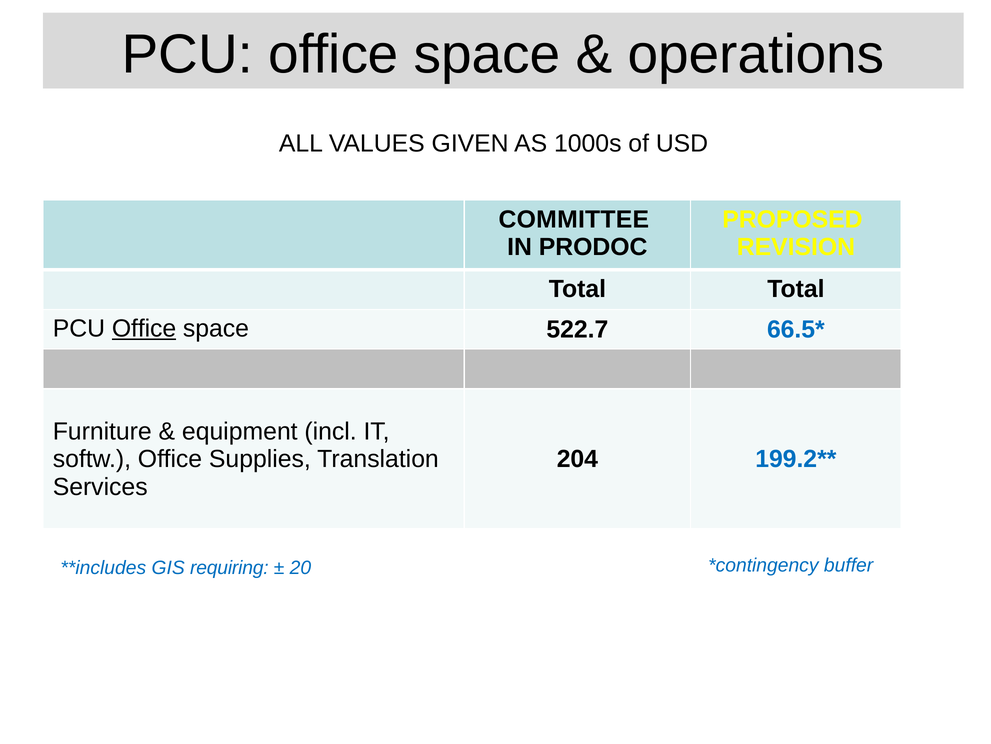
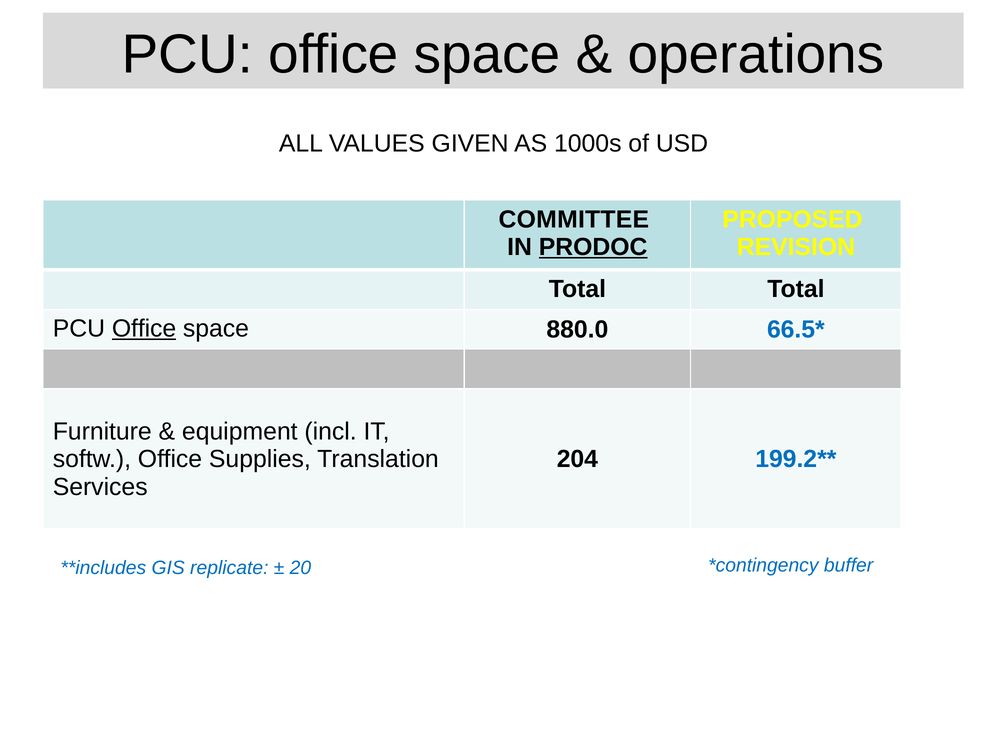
PRODOC underline: none -> present (593, 247)
522.7: 522.7 -> 880.0 (577, 329)
requiring: requiring -> replicate (229, 567)
